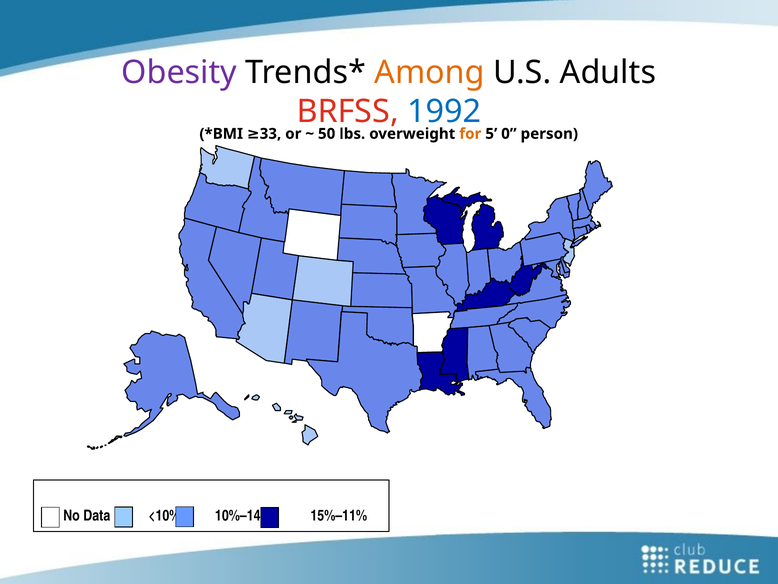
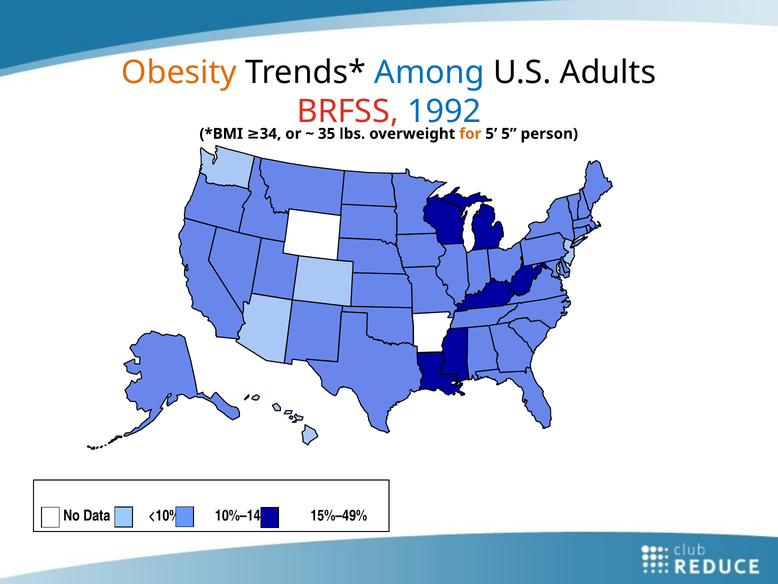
Obesity colour: purple -> orange (179, 72)
Among colour: orange -> blue (430, 72)
33: 33 -> 34 (270, 134)
50: 50 -> 35 (327, 134)
5 0: 0 -> 5 (509, 134)
15%–11%: 15%–11% -> 15%–49% (339, 515)
